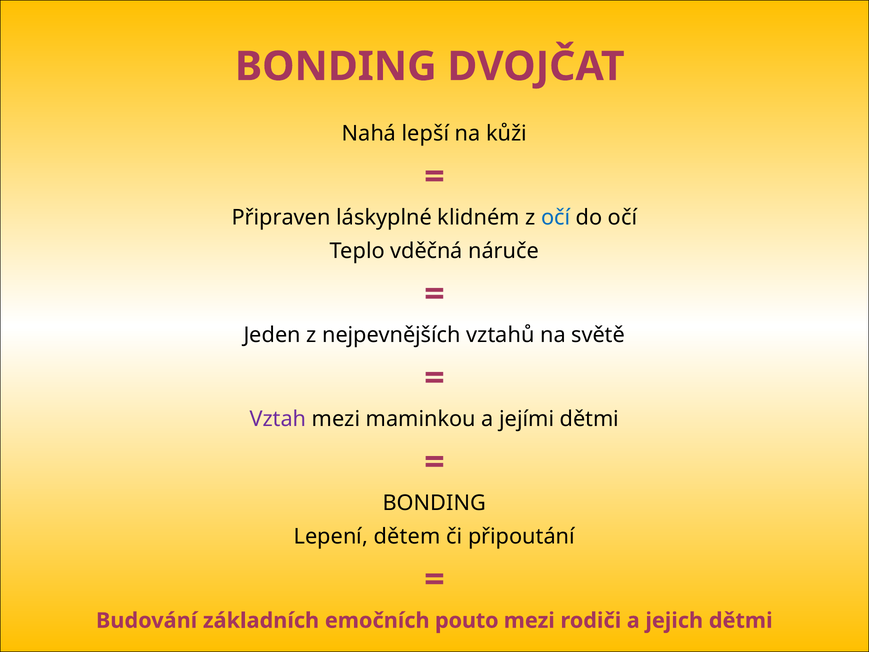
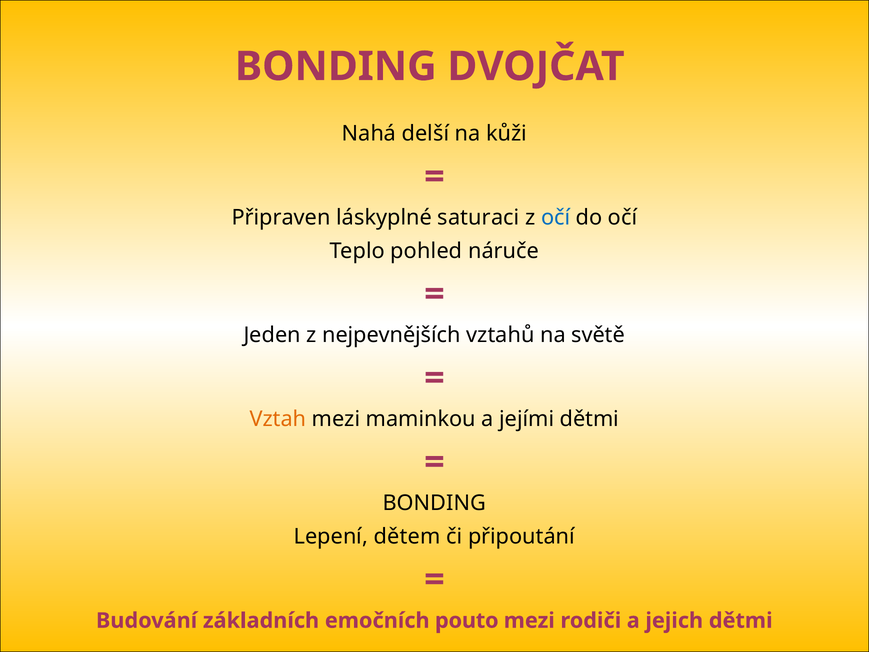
lepší: lepší -> delší (425, 134)
klidném: klidném -> saturaci (478, 218)
vděčná: vděčná -> pohled (426, 251)
Vztah colour: purple -> orange (278, 419)
